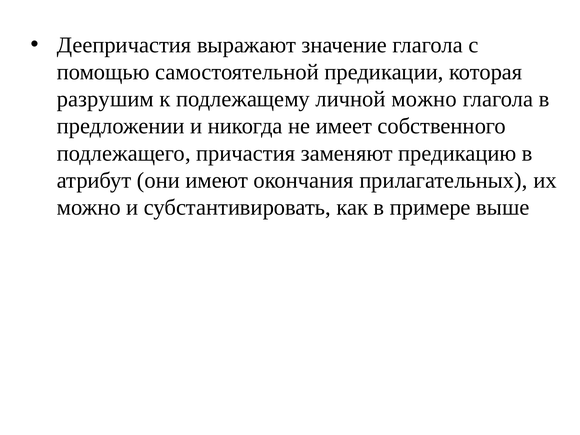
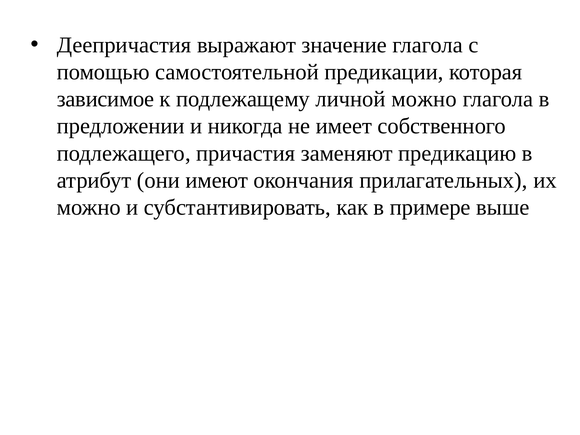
разрушим: разрушим -> зависимое (106, 99)
